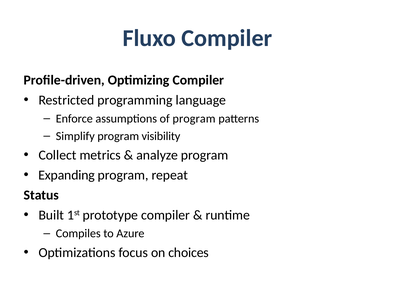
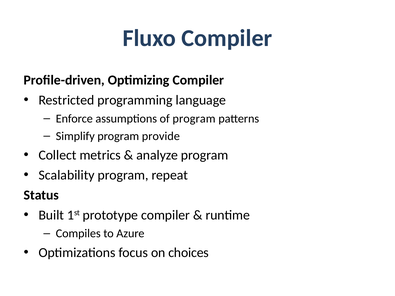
visibility: visibility -> provide (161, 136)
Expanding: Expanding -> Scalability (67, 175)
